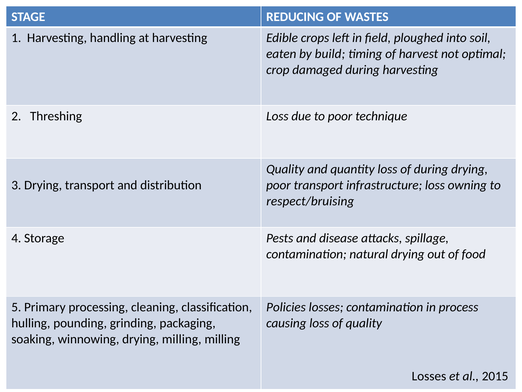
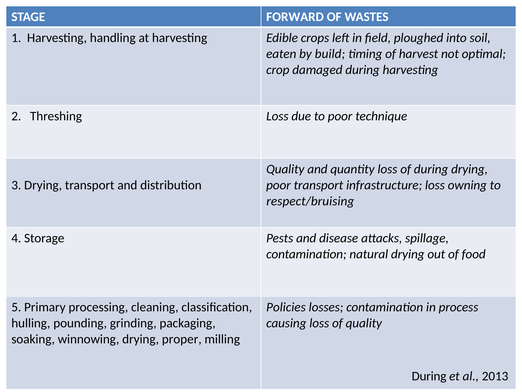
REDUCING: REDUCING -> FORWARD (295, 17)
drying milling: milling -> proper (182, 339)
Losses: Losses -> During (429, 376)
2015: 2015 -> 2013 (495, 376)
